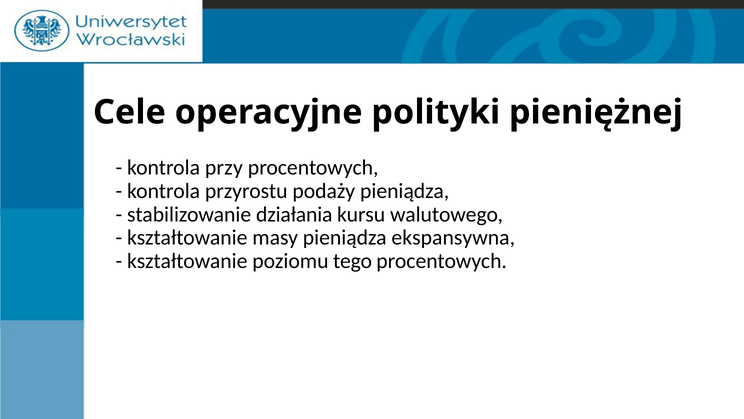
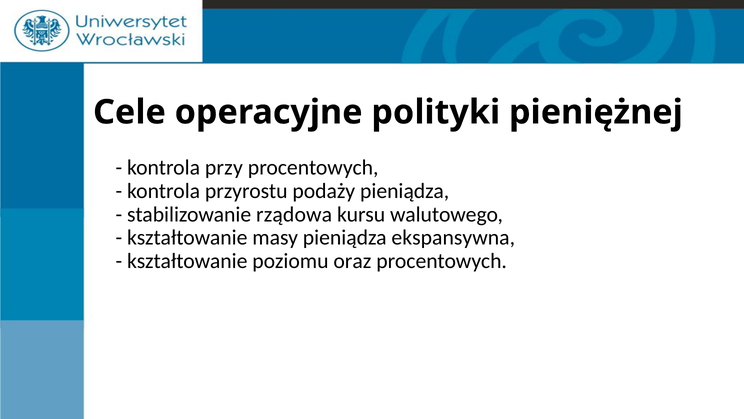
działania: działania -> rządowa (294, 214)
tego: tego -> oraz (352, 261)
